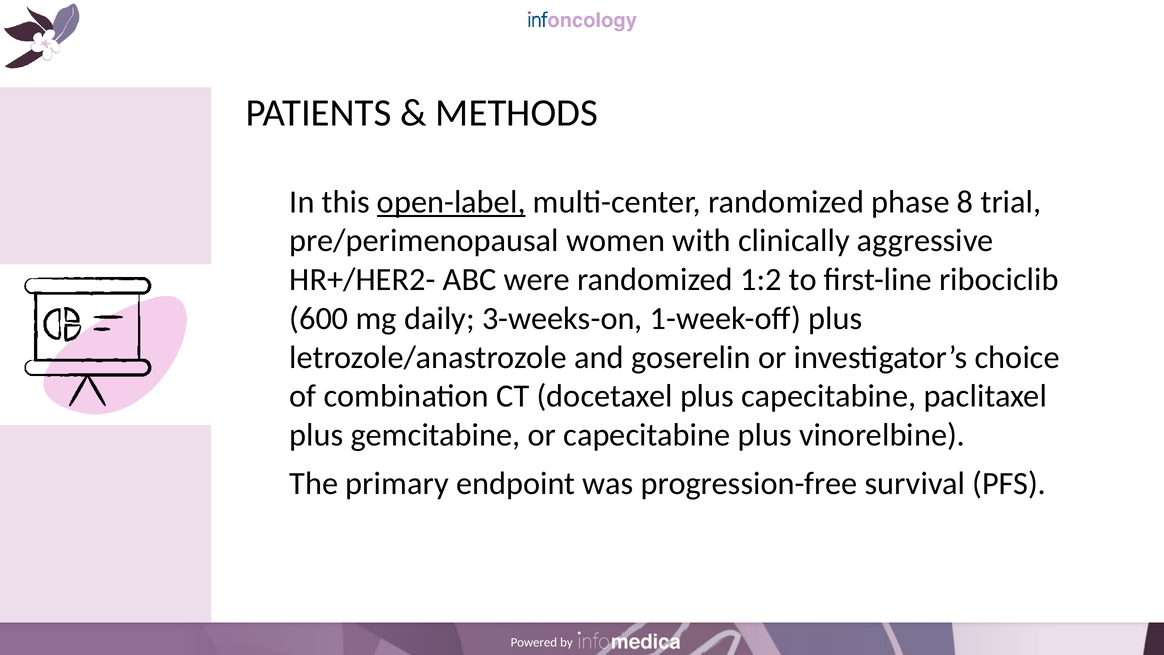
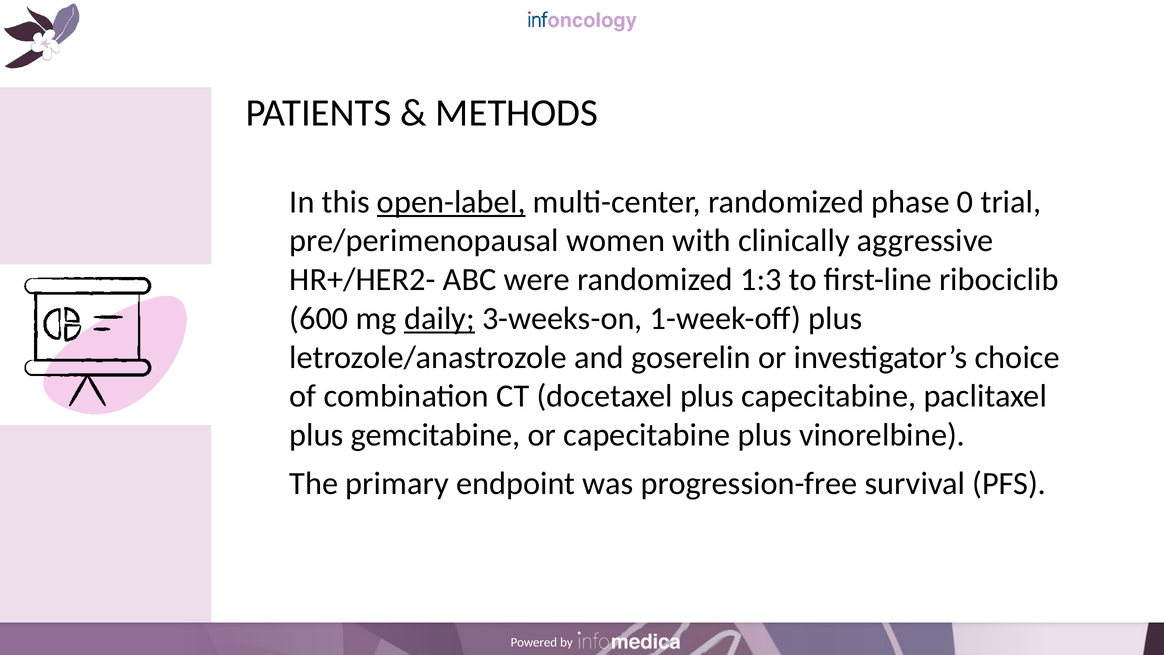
8: 8 -> 0 (965, 202)
1:2: 1:2 -> 1:3 (761, 280)
daily underline: none -> present (439, 318)
